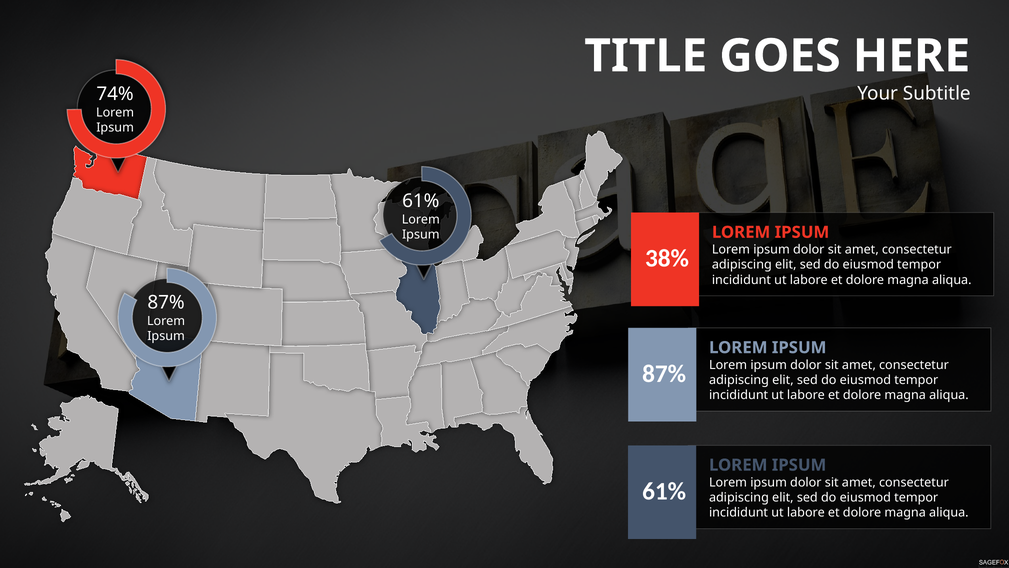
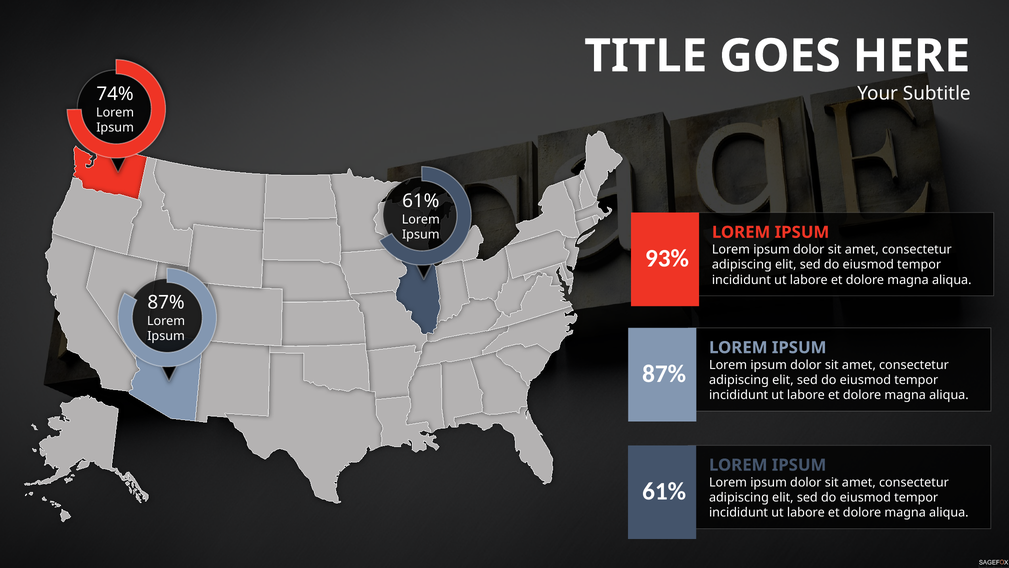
38%: 38% -> 93% (667, 258)
